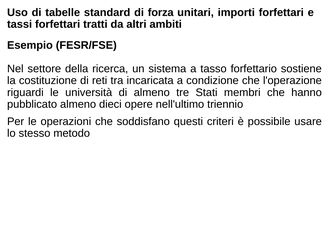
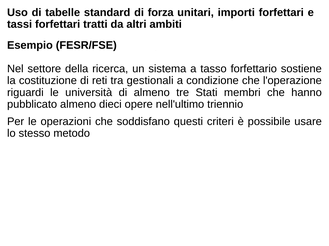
incaricata: incaricata -> gestionali (150, 81)
